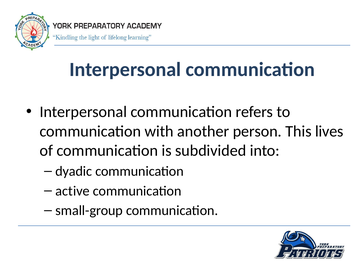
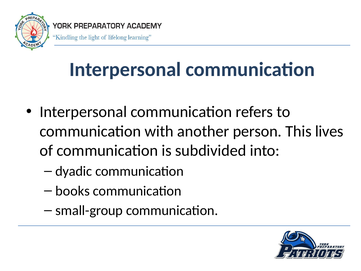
active: active -> books (73, 191)
